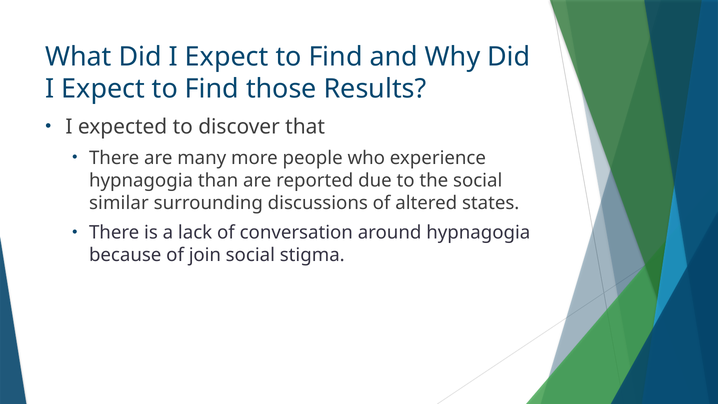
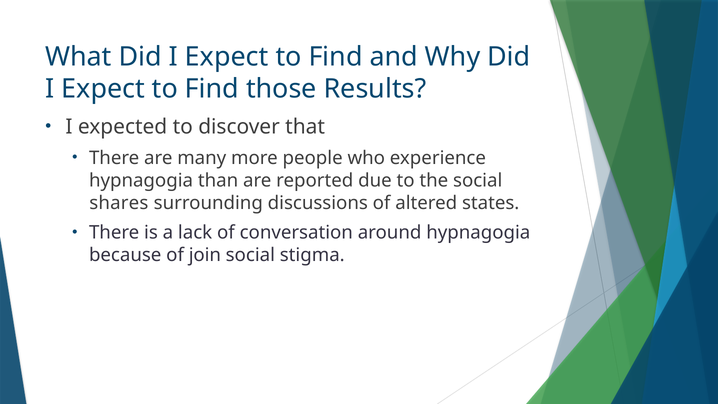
similar: similar -> shares (119, 203)
